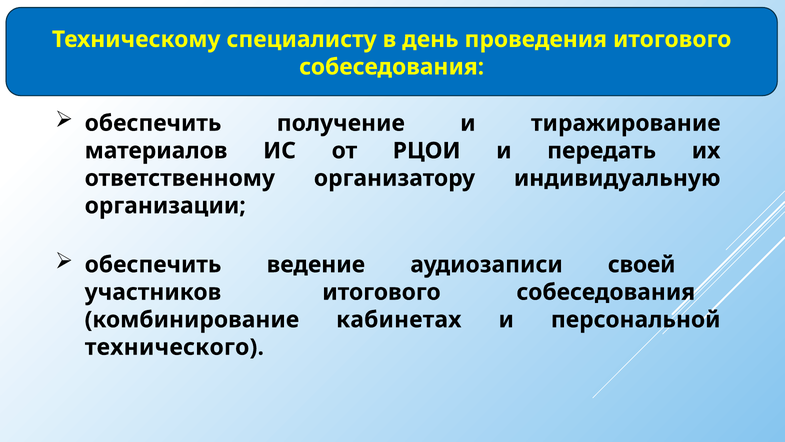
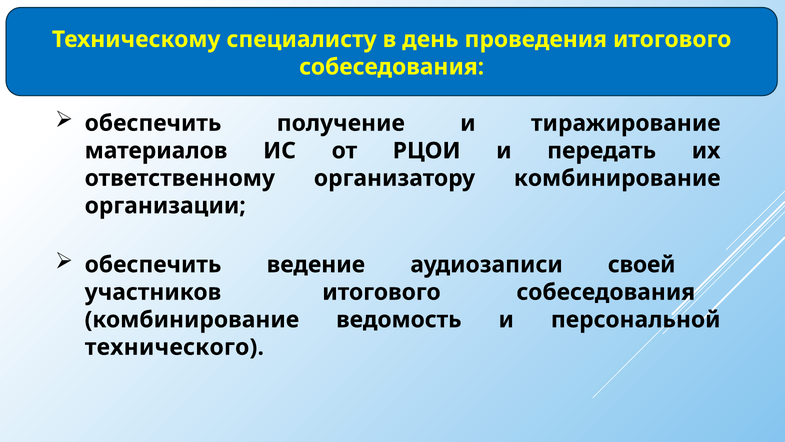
организатору индивидуальную: индивидуальную -> комбинирование (617, 178)
кабинетах: кабинетах -> ведомость (399, 319)
